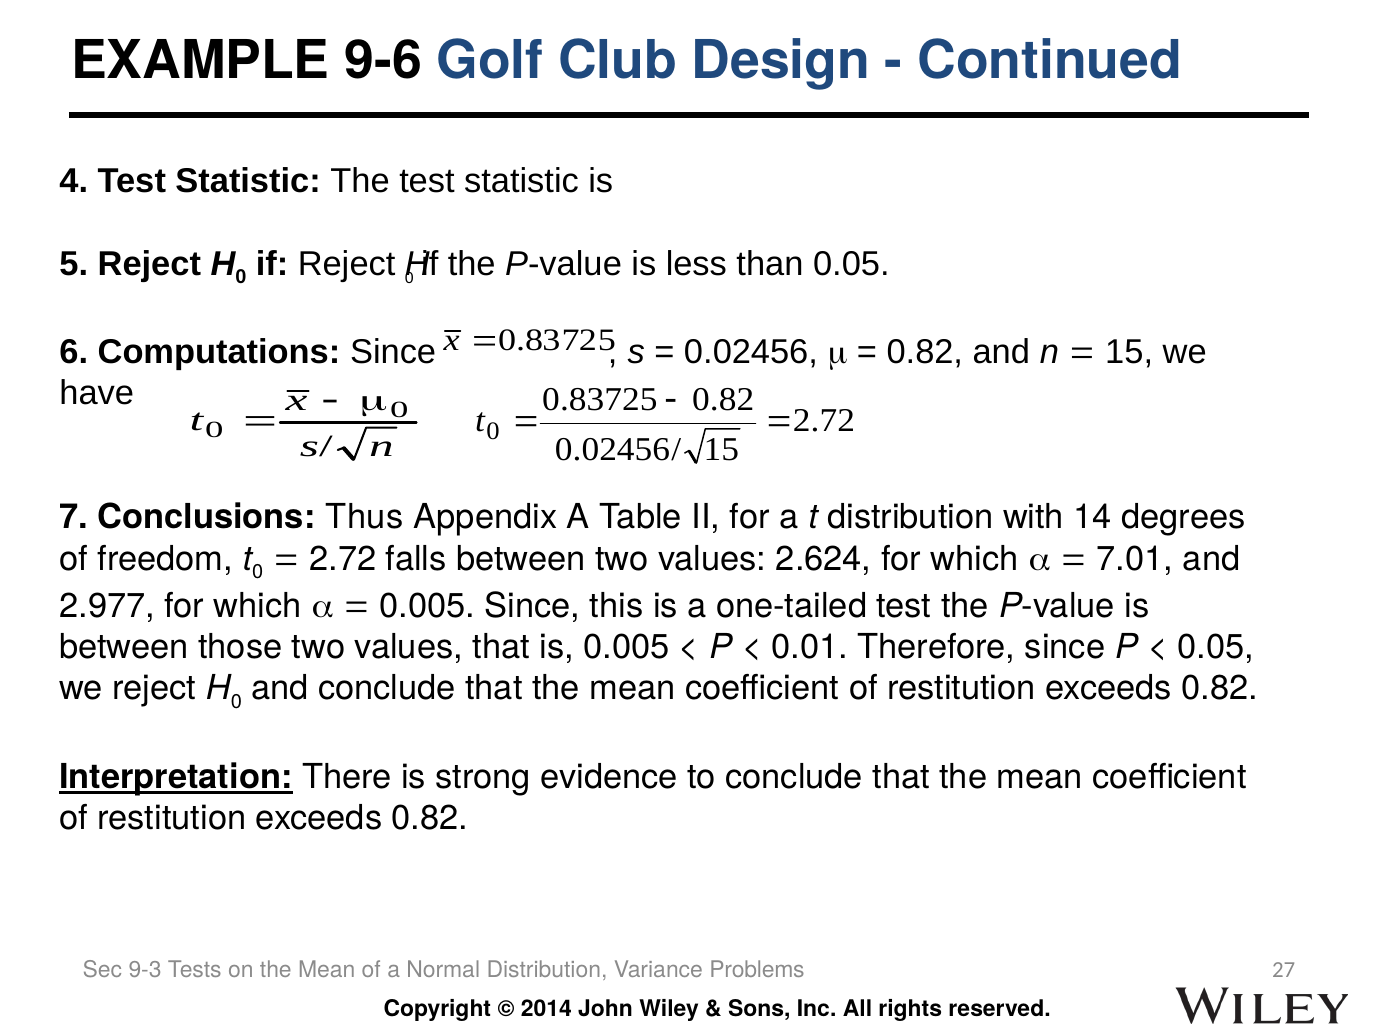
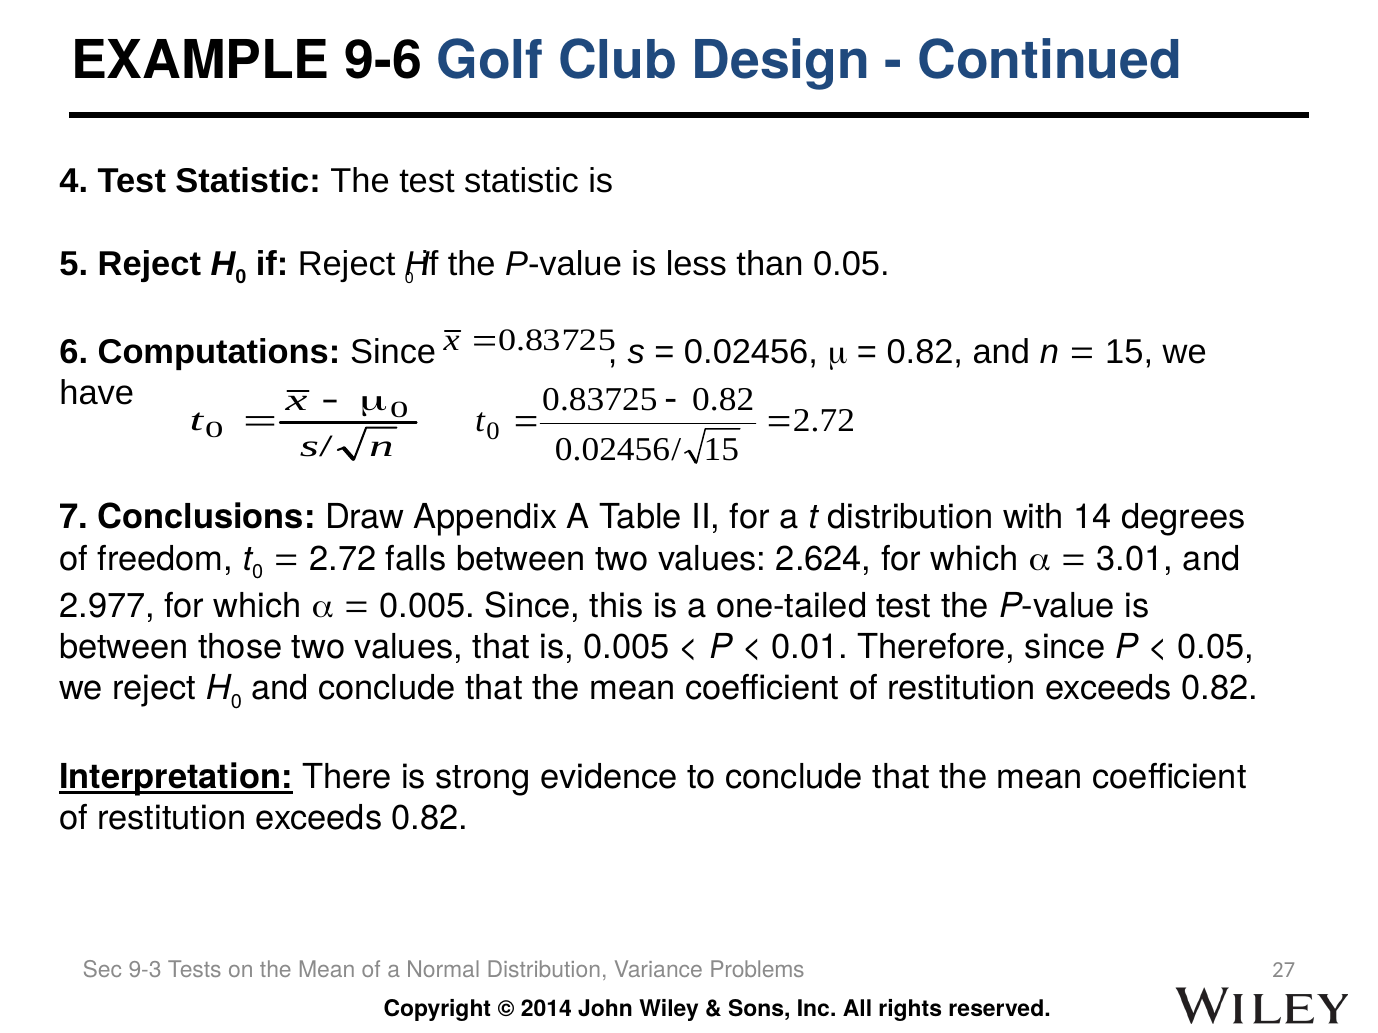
Thus: Thus -> Draw (365, 518)
7.01: 7.01 -> 3.01 (1135, 559)
